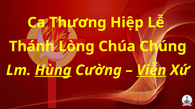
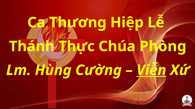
Lòng: Lòng -> Thực (77, 47)
Chúng: Chúng -> Phòng (163, 47)
Hùng underline: present -> none (53, 71)
